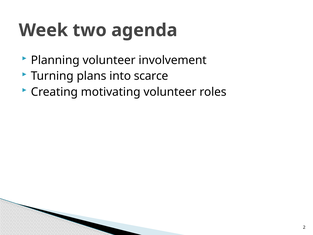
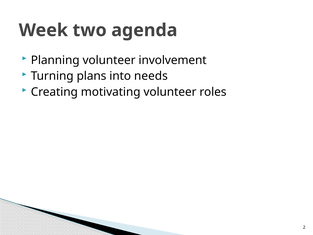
scarce: scarce -> needs (151, 76)
